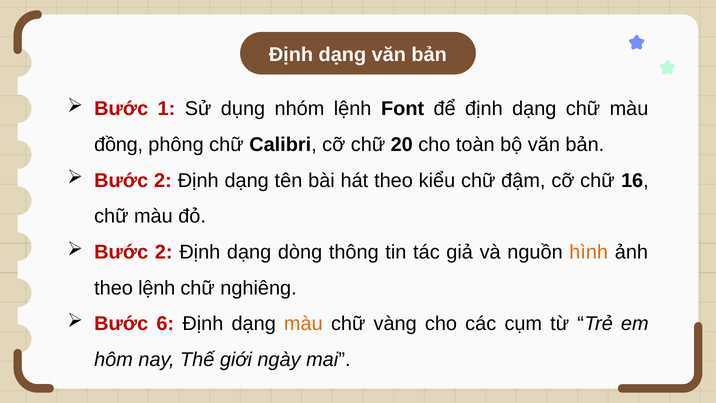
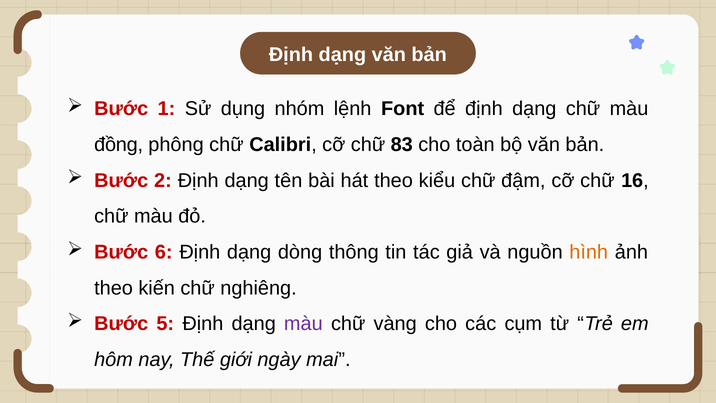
20: 20 -> 83 (402, 145)
2: 2 -> 6 (164, 252)
theo lệnh: lệnh -> kiến (157, 288)
6: 6 -> 5 (165, 324)
màu colour: orange -> purple (303, 324)
